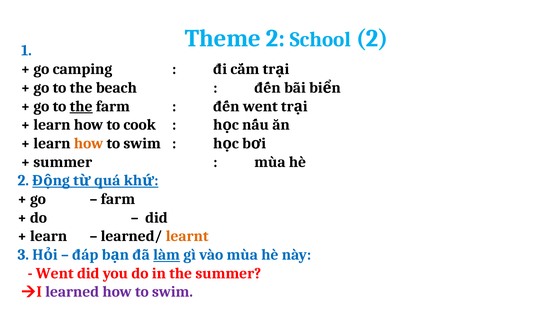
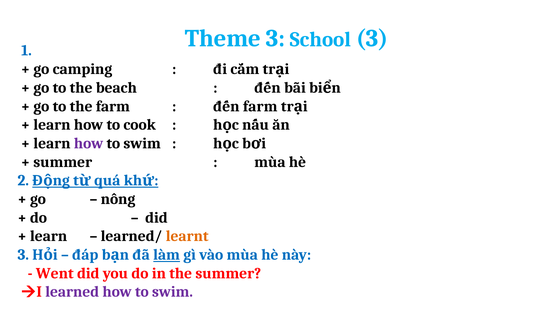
Theme 2: 2 -> 3 (275, 39)
School 2: 2 -> 3 (372, 39)
the underline: present -> none (81, 106)
went: went -> farm (260, 106)
how colour: orange -> purple (89, 143)
farm: farm -> nông (118, 199)
